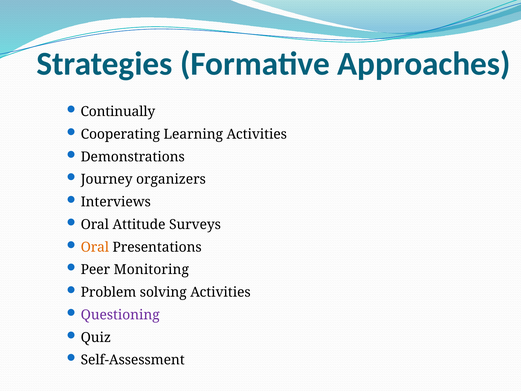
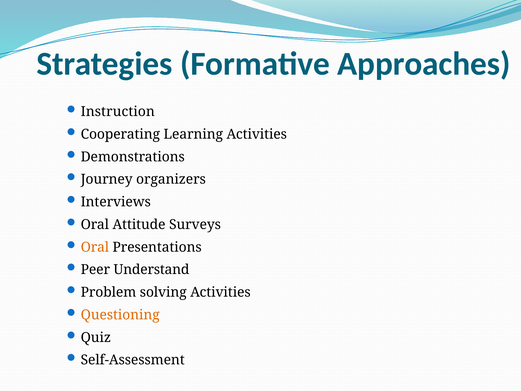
Continually: Continually -> Instruction (118, 112)
Monitoring: Monitoring -> Understand (151, 270)
Questioning colour: purple -> orange (120, 315)
